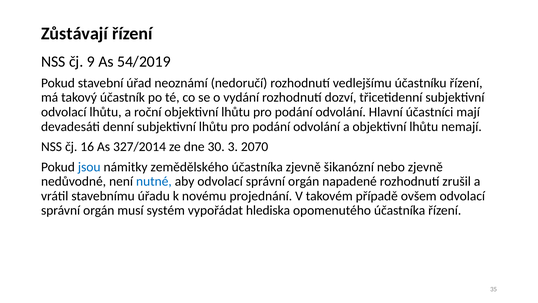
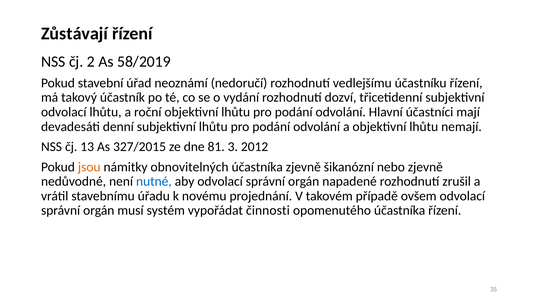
9: 9 -> 2 (91, 62)
54/2019: 54/2019 -> 58/2019 (144, 62)
16: 16 -> 13 (87, 147)
327/2014: 327/2014 -> 327/2015 (140, 147)
30: 30 -> 81 (216, 147)
2070: 2070 -> 2012 (255, 147)
jsou colour: blue -> orange (89, 167)
zemědělského: zemědělského -> obnovitelných (190, 167)
hlediska: hlediska -> činnosti (268, 210)
